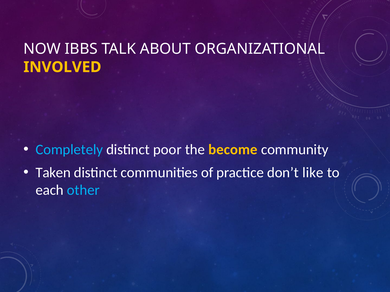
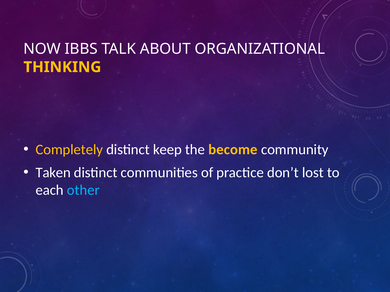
INVOLVED: INVOLVED -> THINKING (62, 67)
Completely colour: light blue -> yellow (69, 150)
poor: poor -> keep (167, 150)
like: like -> lost (313, 173)
